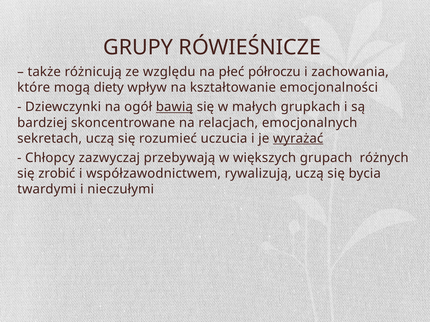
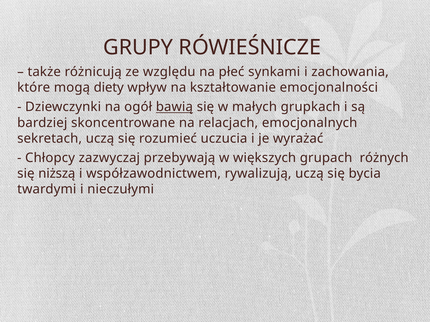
półroczu: półroczu -> synkami (274, 72)
wyrażać underline: present -> none (298, 139)
zrobić: zrobić -> niższą (57, 174)
